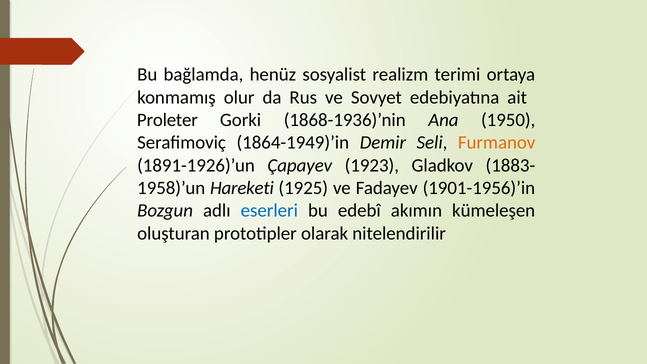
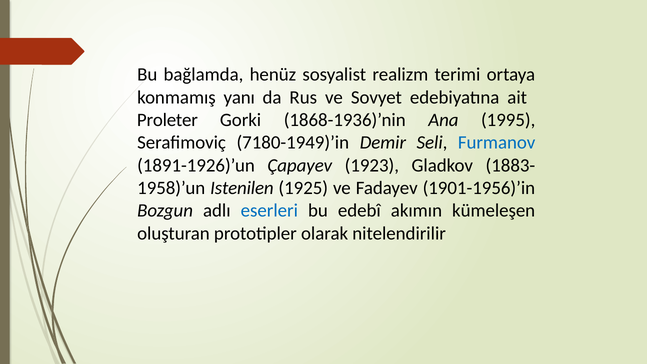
olur: olur -> yanı (239, 97)
1950: 1950 -> 1995 (508, 120)
1864-1949)’in: 1864-1949)’in -> 7180-1949)’in (293, 143)
Furmanov colour: orange -> blue (497, 143)
Hareketi: Hareketi -> Istenilen (242, 188)
